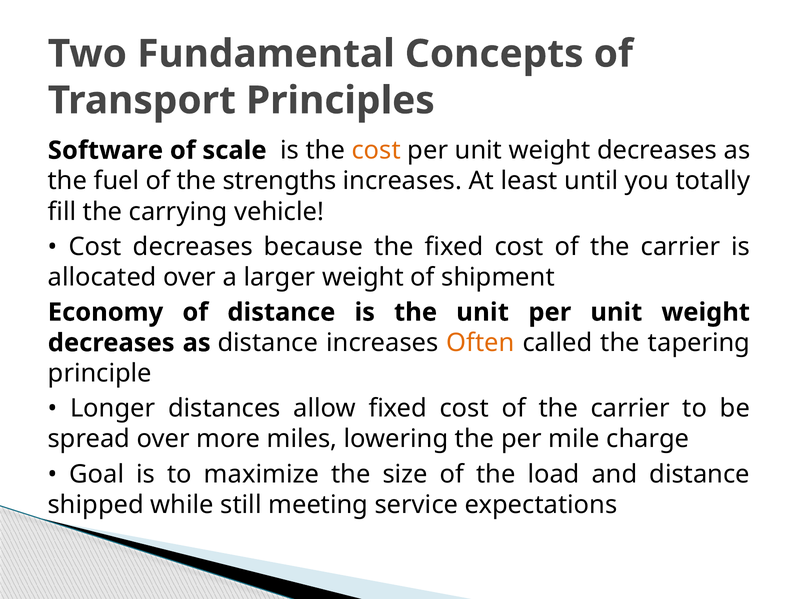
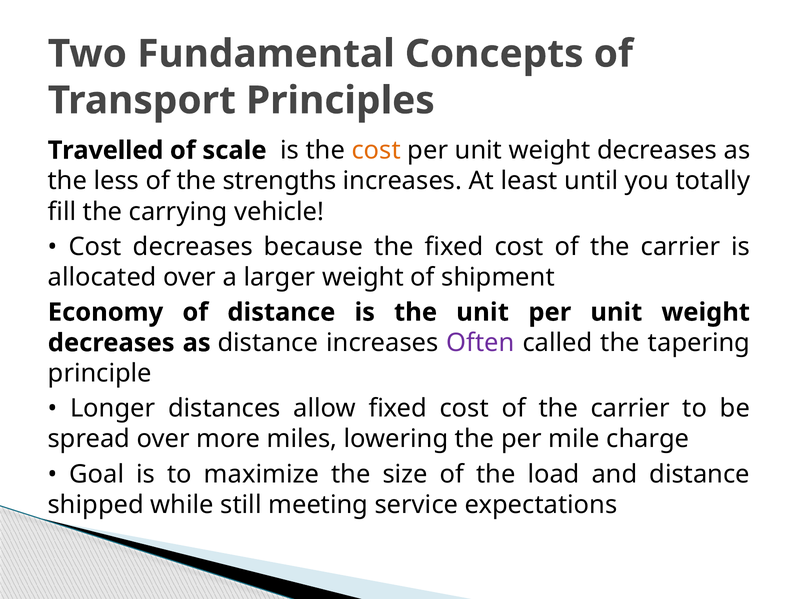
Software: Software -> Travelled (106, 150)
fuel: fuel -> less (116, 181)
Often colour: orange -> purple (481, 343)
